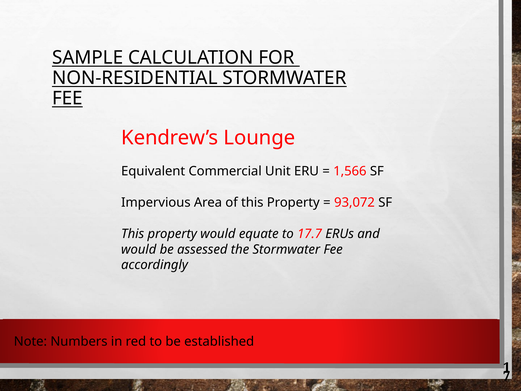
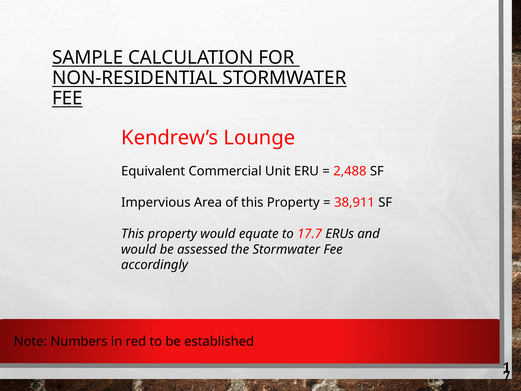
1,566: 1,566 -> 2,488 (350, 171)
93,072: 93,072 -> 38,911 (354, 202)
